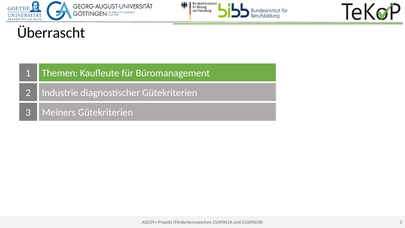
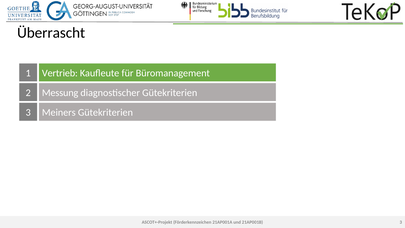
Themen: Themen -> Vertrieb (60, 73)
Industrie: Industrie -> Messung (60, 93)
